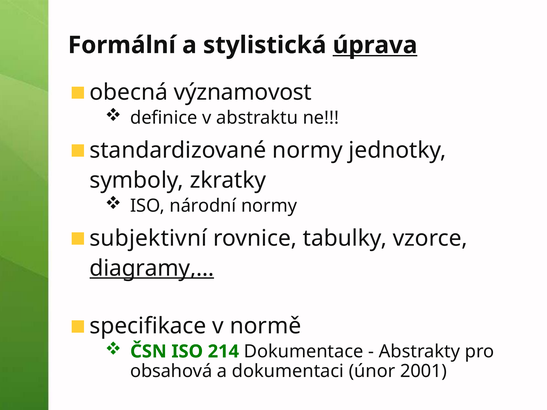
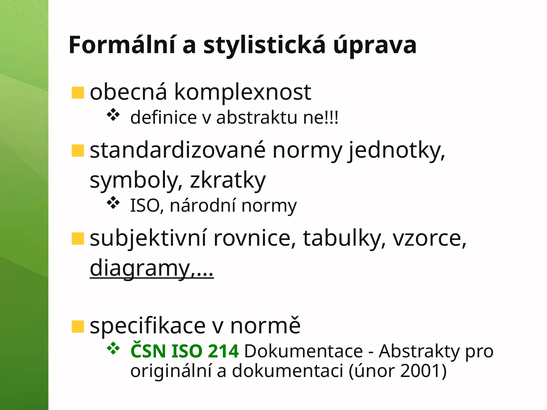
úprava underline: present -> none (375, 45)
významovost: významovost -> komplexnost (243, 92)
obsahová: obsahová -> originální (171, 371)
